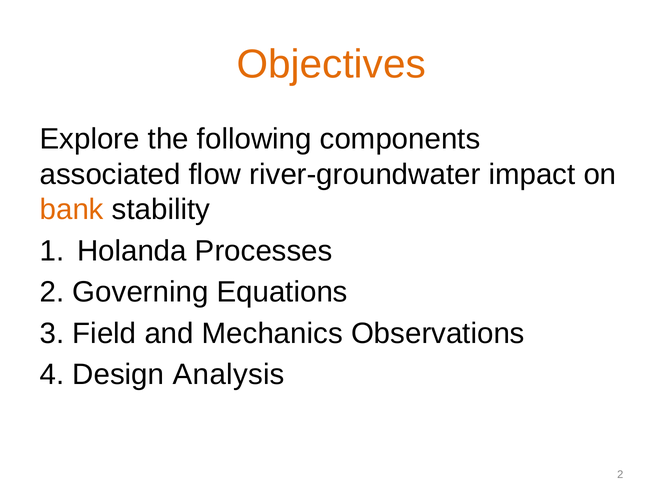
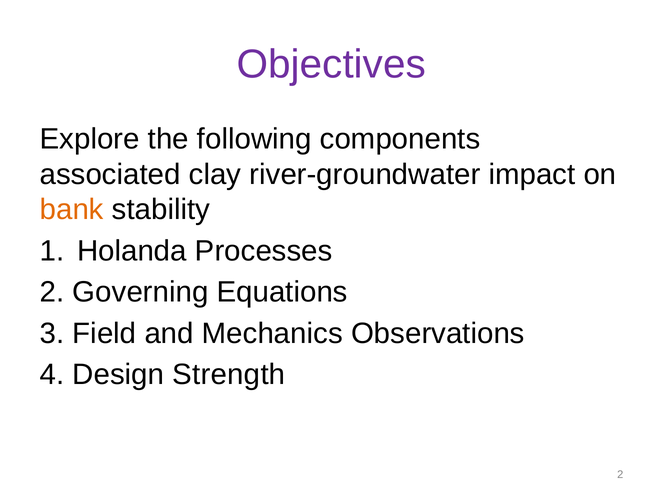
Objectives colour: orange -> purple (331, 64)
flow: flow -> clay (215, 174)
Analysis: Analysis -> Strength (229, 375)
